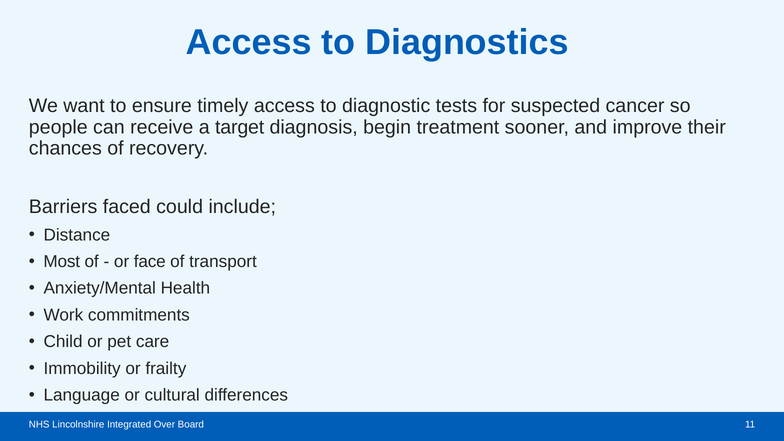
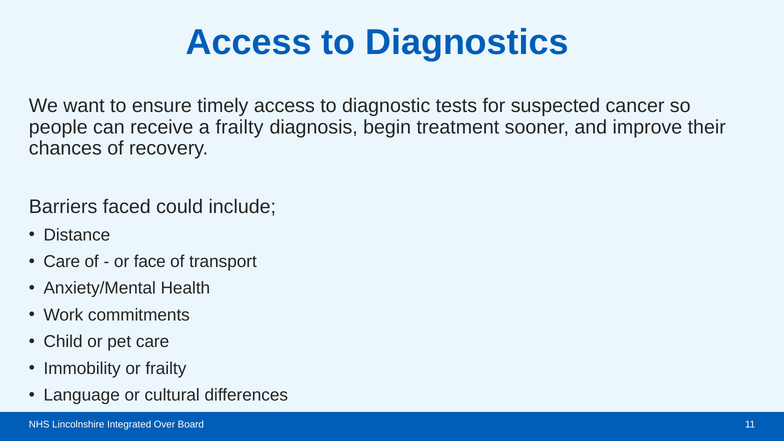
a target: target -> frailty (239, 127)
Most: Most -> Care (62, 262)
